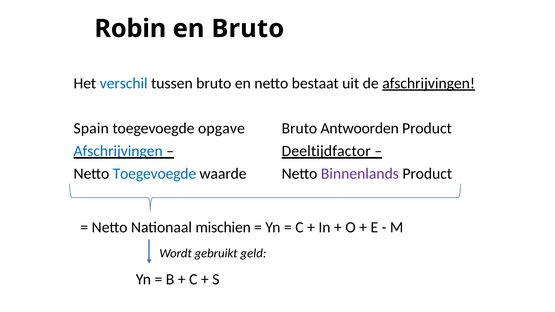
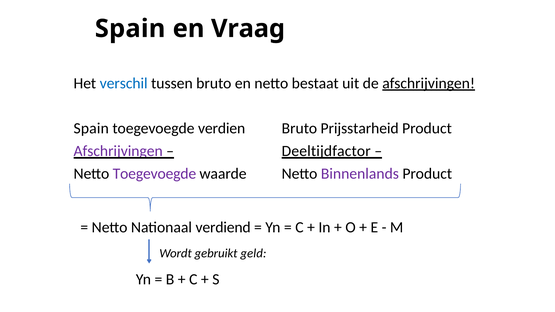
Robin: Robin -> Spain (130, 29)
en Bruto: Bruto -> Vraag (248, 29)
opgave: opgave -> verdien (222, 129)
Antwoorden: Antwoorden -> Prijsstarheid (360, 129)
Afschrijvingen colour: blue -> purple (118, 151)
Toegevoegde colour: blue -> purple (154, 174)
mischien: mischien -> verdiend (223, 228)
